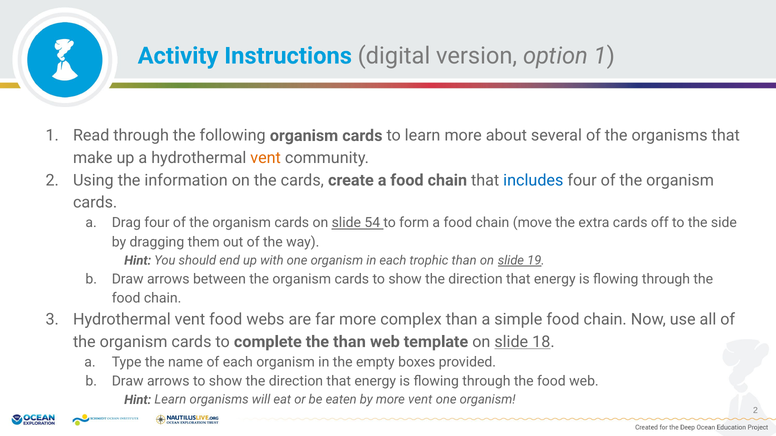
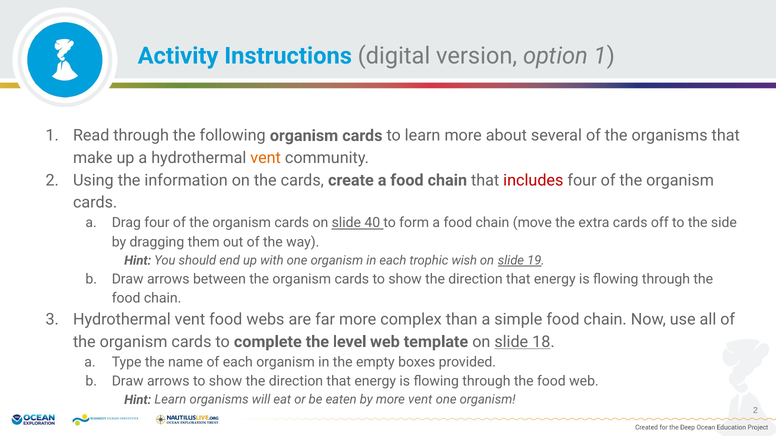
includes colour: blue -> red (533, 180)
54: 54 -> 40 (372, 223)
trophic than: than -> wish (464, 261)
the than: than -> level (350, 342)
